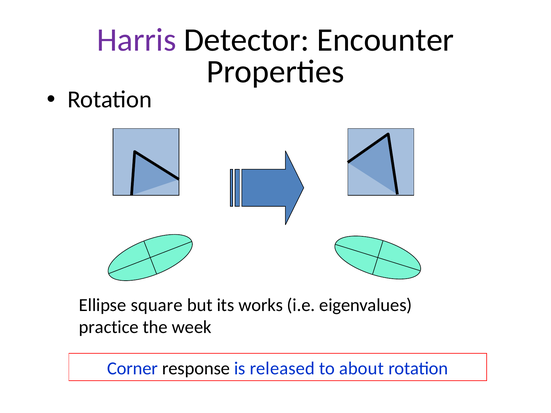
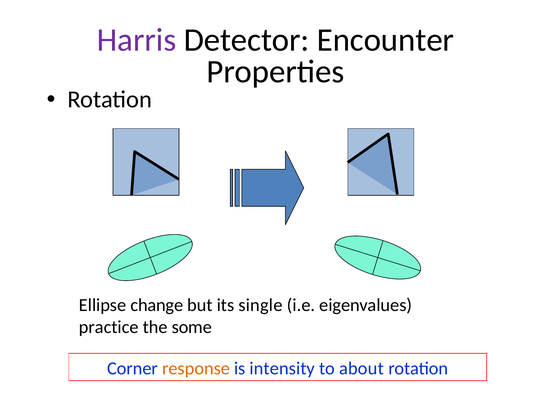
square: square -> change (157, 305)
works: works -> single (261, 305)
week: week -> some (192, 327)
response colour: black -> orange (196, 369)
released: released -> intensity (282, 369)
